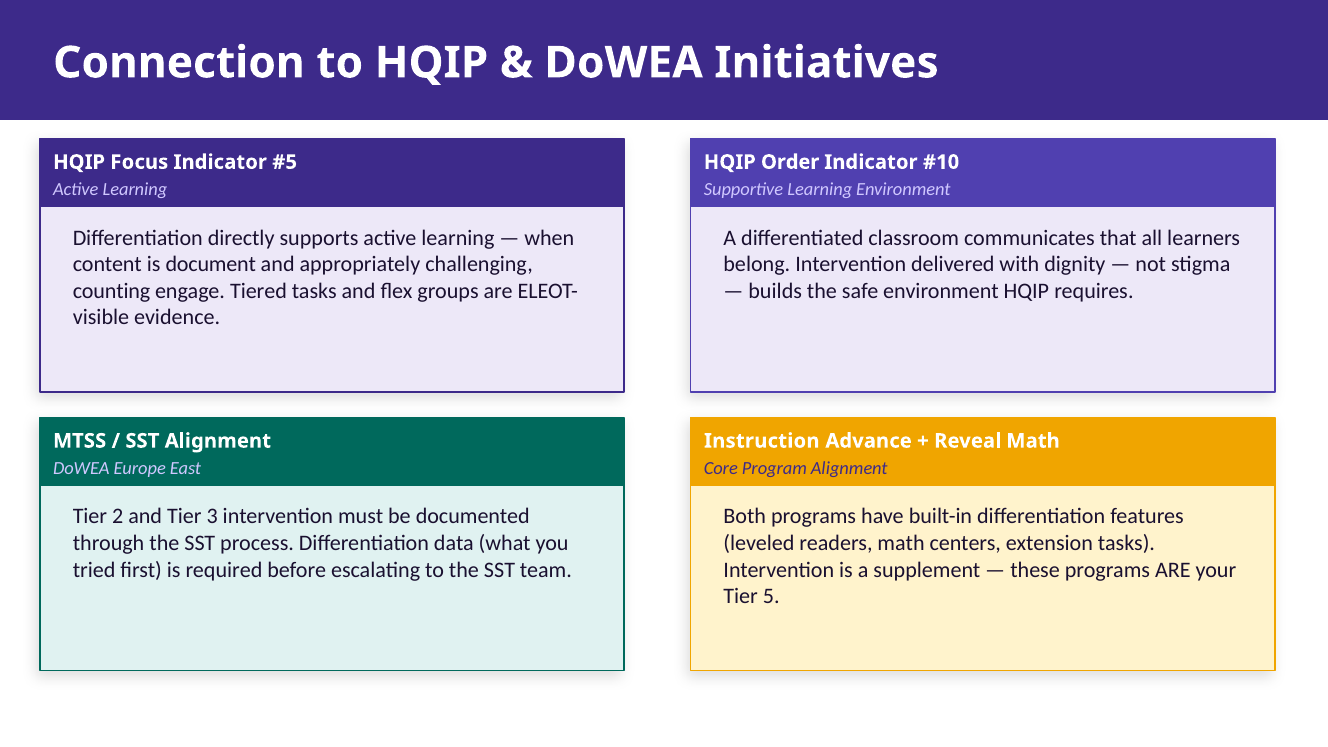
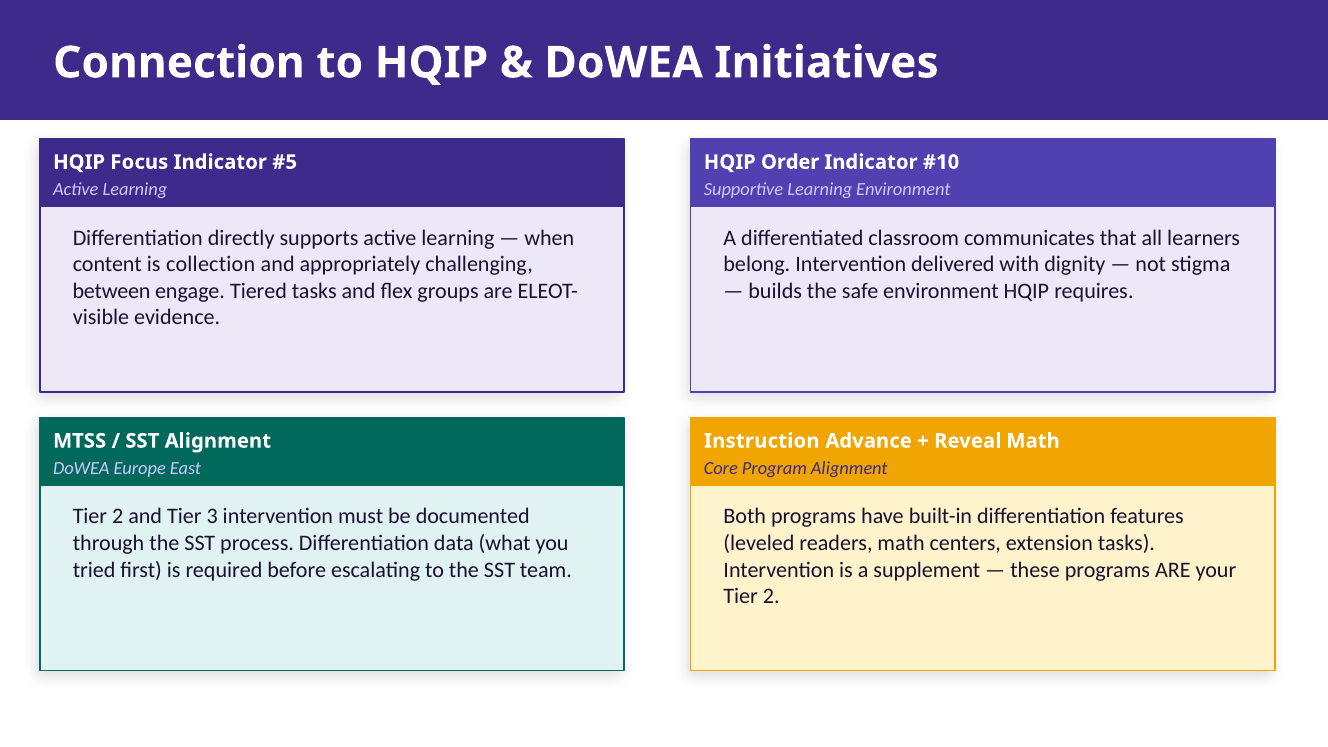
document: document -> collection (211, 264)
counting: counting -> between (112, 291)
5: 5 -> 2 (771, 596)
